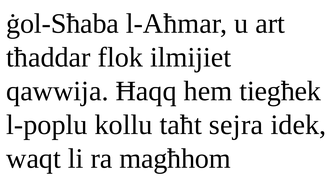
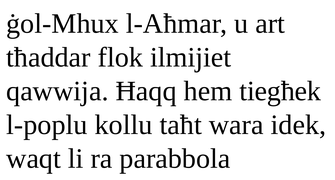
ġol-Sħaba: ġol-Sħaba -> ġol-Mhux (62, 24)
sejra: sejra -> wara (236, 125)
magħhom: magħhom -> parabbola (175, 159)
